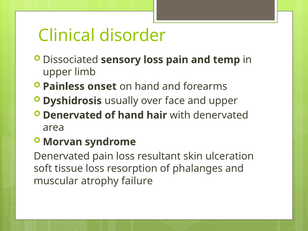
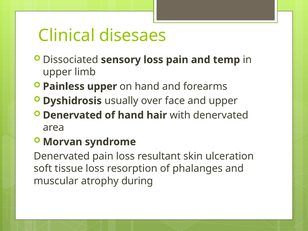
disorder: disorder -> disesaes (133, 36)
Painless onset: onset -> upper (102, 86)
failure: failure -> during (137, 181)
